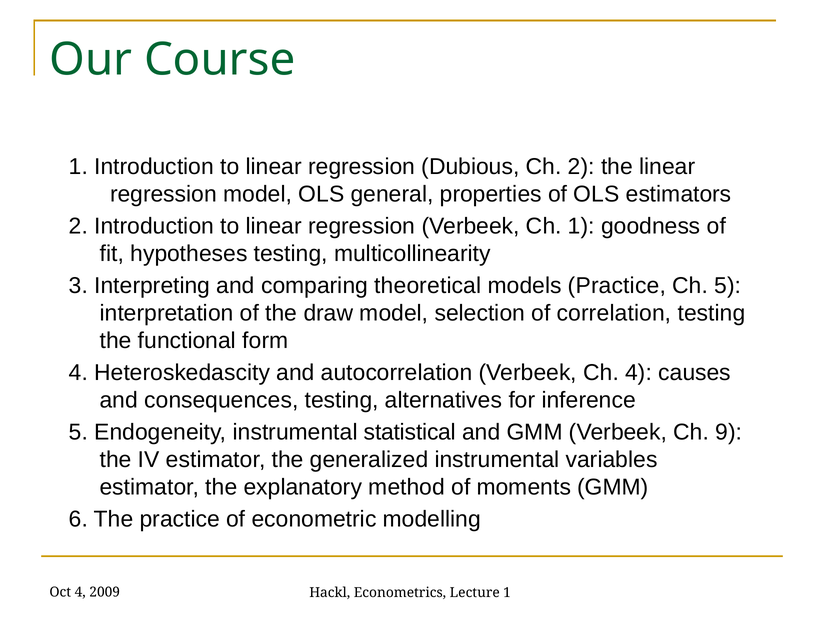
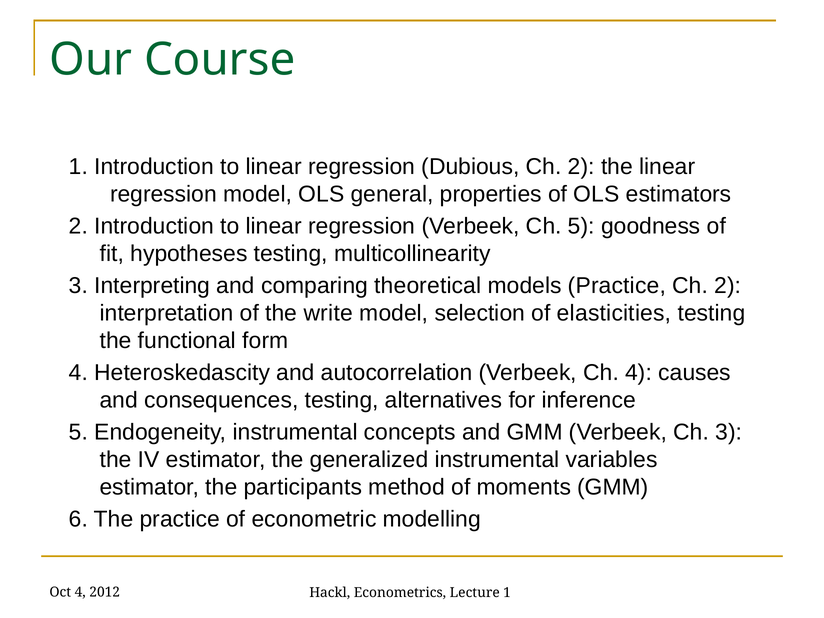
Ch 1: 1 -> 5 (581, 226)
5: 5 -> 2 (728, 286)
draw: draw -> write (328, 313)
correlation: correlation -> elasticities (614, 313)
statistical: statistical -> concepts (410, 432)
Ch 9: 9 -> 3 (729, 432)
explanatory: explanatory -> participants (303, 487)
2009: 2009 -> 2012 (105, 592)
